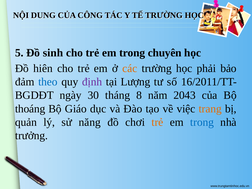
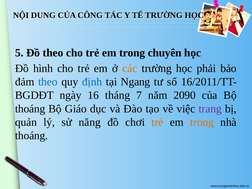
Đồ sinh: sinh -> theo (53, 53)
hiên: hiên -> hình (43, 68)
định colour: purple -> blue (92, 82)
Lượng: Lượng -> Ngang (135, 82)
30: 30 -> 16 (93, 95)
8: 8 -> 7 (139, 95)
2043: 2043 -> 2090 (185, 95)
trang colour: orange -> purple (210, 109)
trong colour: blue -> orange (202, 122)
trưởng: trưởng -> thoáng (32, 136)
